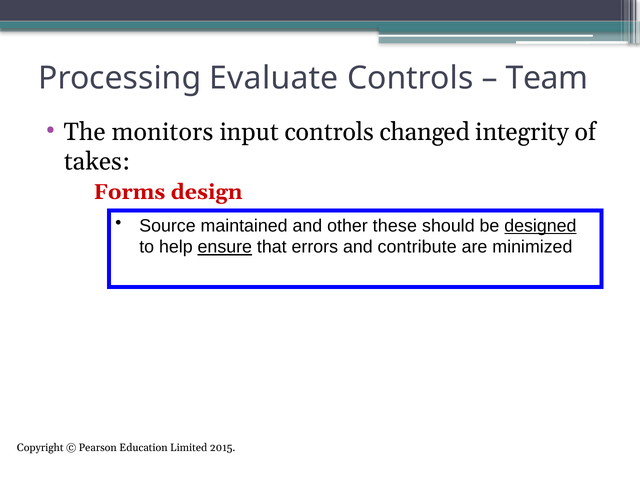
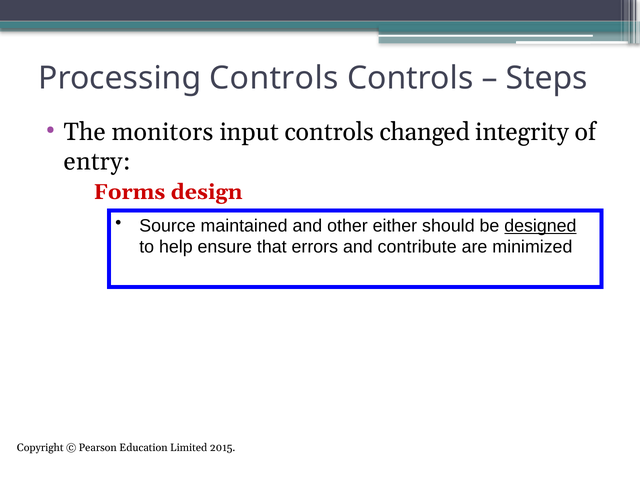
Processing Evaluate: Evaluate -> Controls (274, 78)
Team: Team -> Steps (547, 78)
takes: takes -> entry (97, 162)
these: these -> either (395, 226)
ensure underline: present -> none (225, 247)
